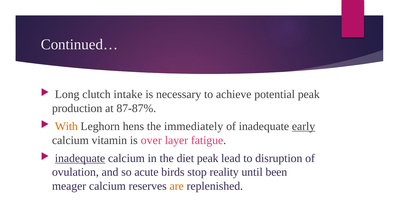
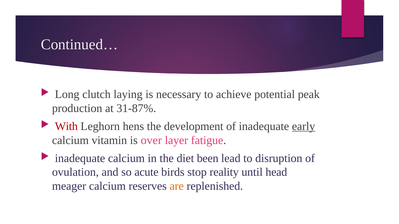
intake: intake -> laying (128, 94)
87-87%: 87-87% -> 31-87% (136, 108)
With colour: orange -> red (66, 127)
immediately: immediately -> development (194, 127)
inadequate underline: present -> none (80, 159)
diet peak: peak -> been (208, 159)
been: been -> head (276, 172)
